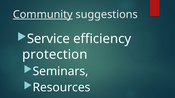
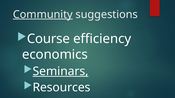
Service: Service -> Course (48, 39)
protection: protection -> economics (55, 55)
Seminars underline: none -> present (61, 72)
